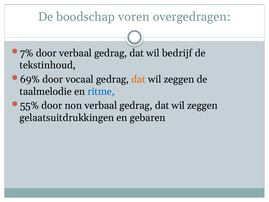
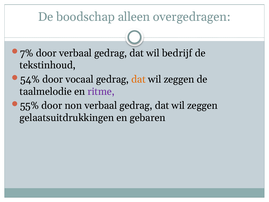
voren: voren -> alleen (134, 17)
69%: 69% -> 54% (30, 79)
ritme colour: blue -> purple (101, 91)
